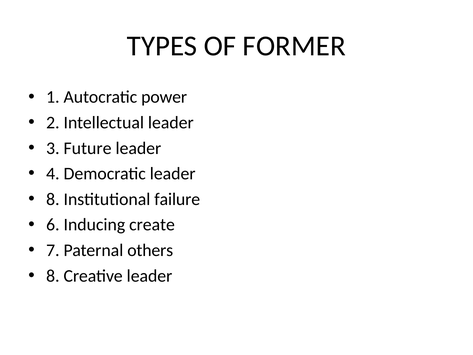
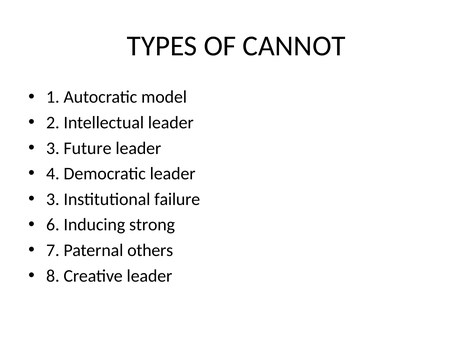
FORMER: FORMER -> CANNOT (294, 46)
power: power -> model (164, 97)
8: 8 -> 3 (53, 199)
create: create -> strong (152, 225)
